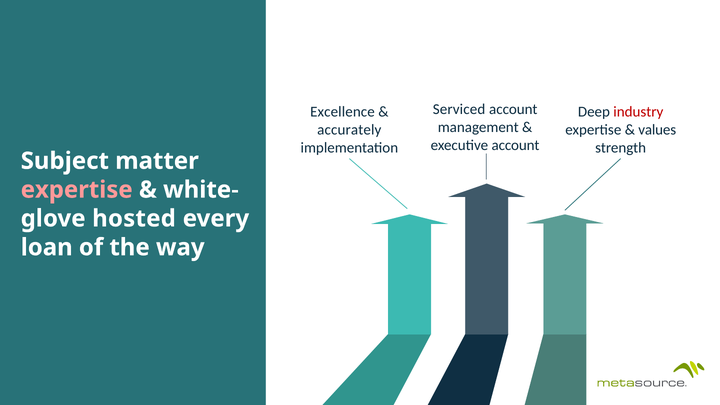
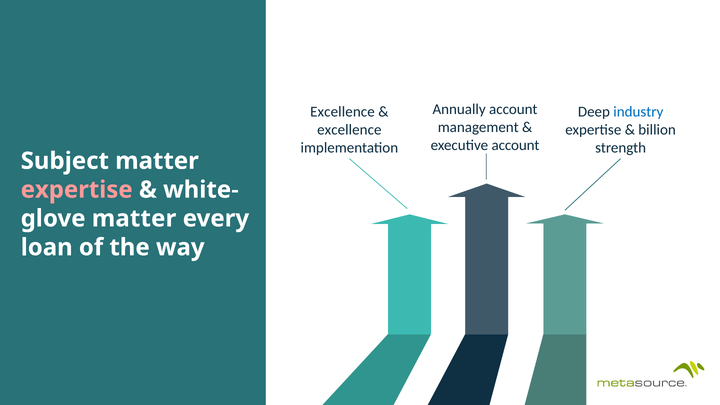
Serviced: Serviced -> Annually (459, 109)
industry colour: red -> blue (638, 112)
accurately: accurately -> excellence (349, 130)
values: values -> billion (657, 130)
hosted: hosted -> matter (134, 219)
